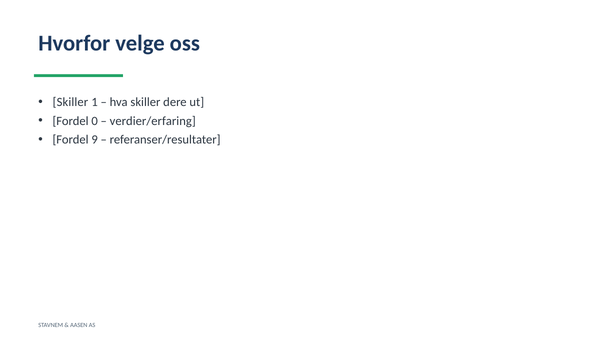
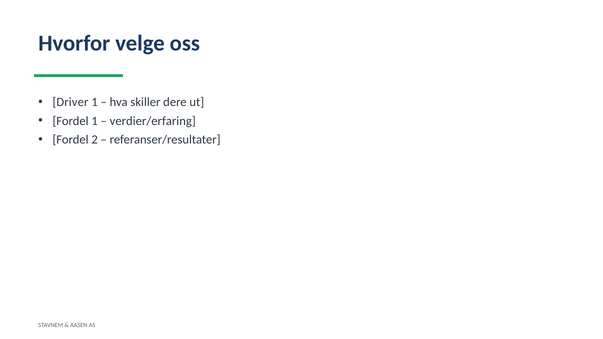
Skiller: Skiller -> Driver (70, 102)
Fordel 0: 0 -> 1 (95, 121)
9: 9 -> 2 (95, 140)
